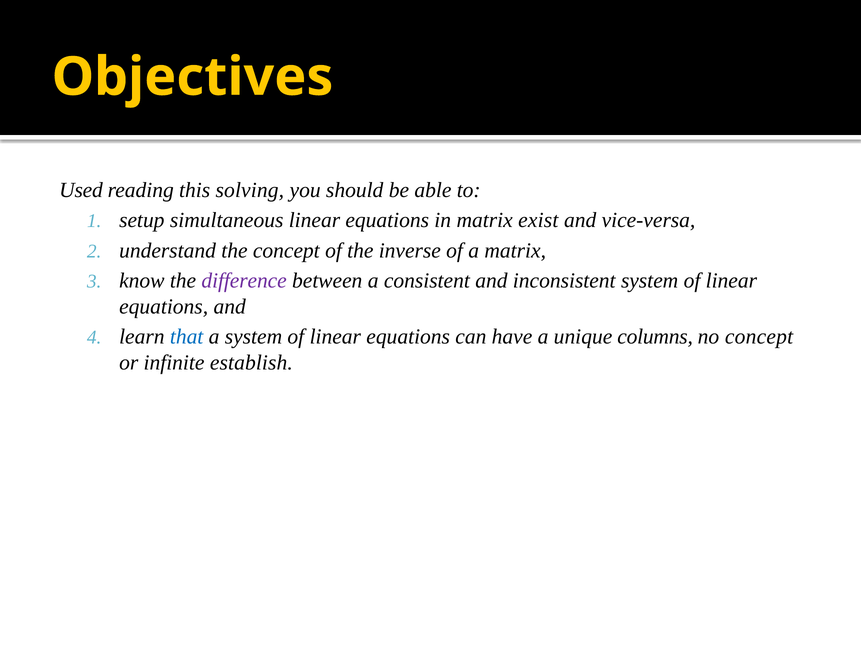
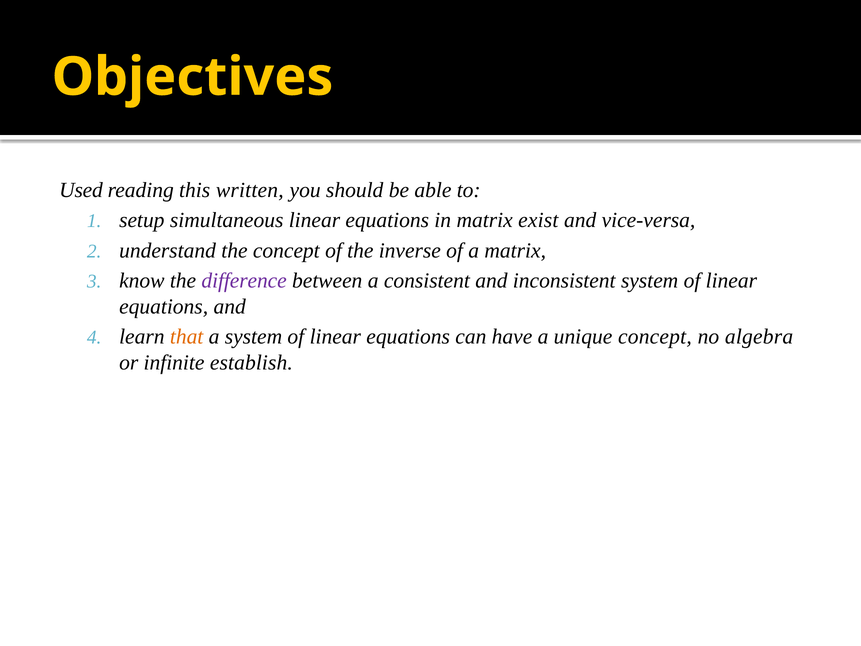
solving: solving -> written (250, 190)
that colour: blue -> orange (187, 337)
unique columns: columns -> concept (655, 337)
no concept: concept -> algebra (759, 337)
